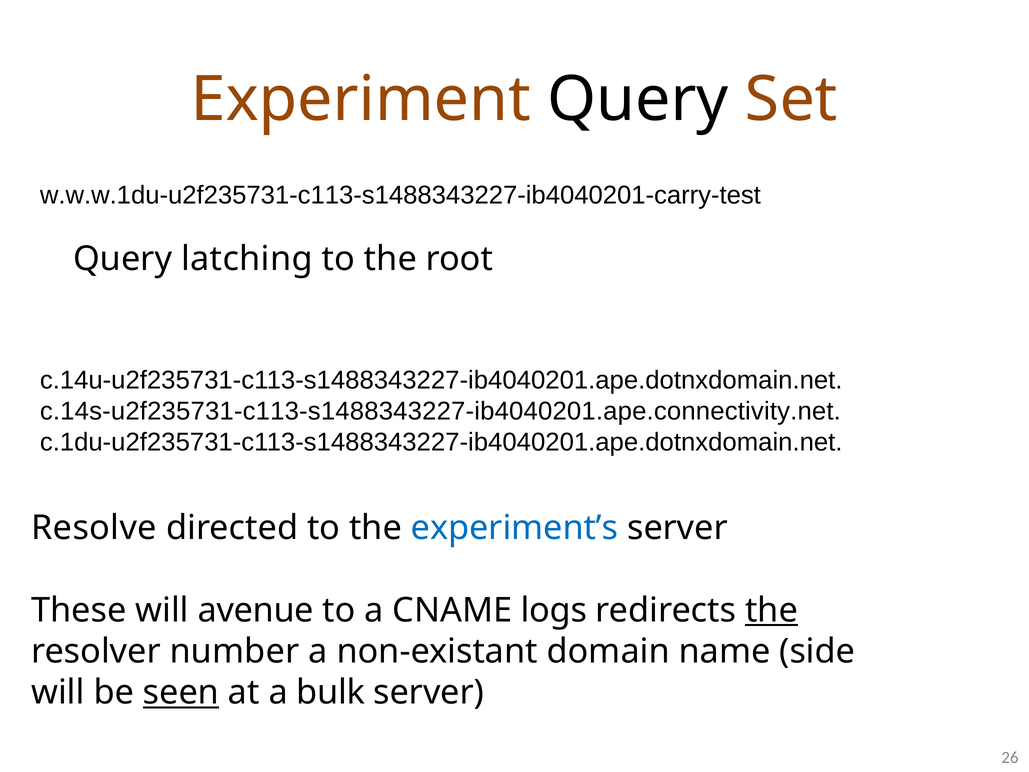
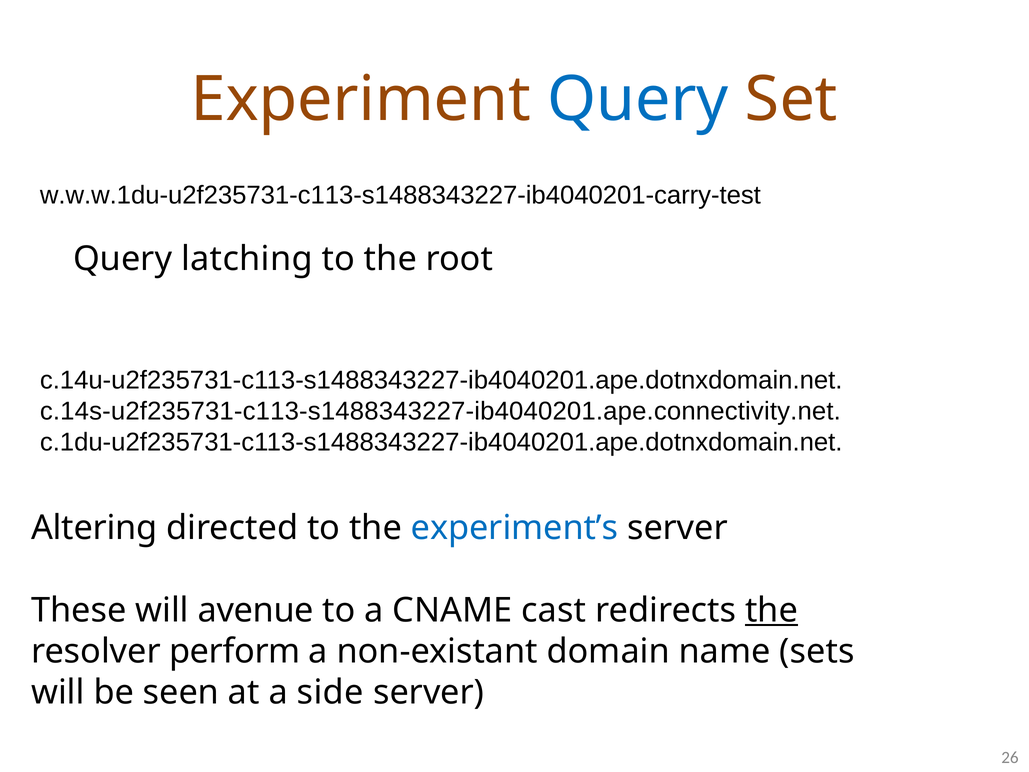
Query colour: black -> blue (638, 100)
Resolve: Resolve -> Altering (94, 528)
logs: logs -> cast (554, 610)
number: number -> perform (235, 651)
side: side -> sets (817, 651)
seen underline: present -> none (181, 692)
bulk: bulk -> side (330, 692)
